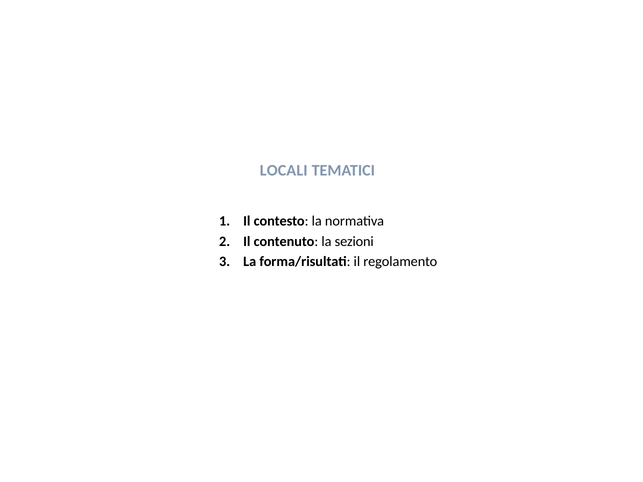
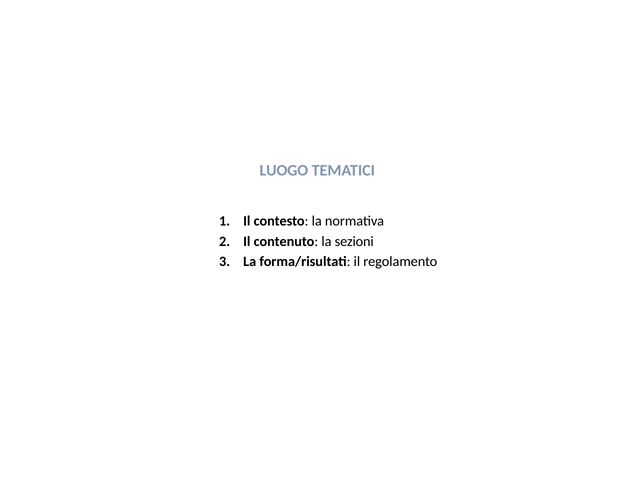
LOCALI: LOCALI -> LUOGO (284, 171)
